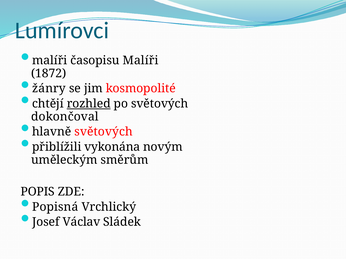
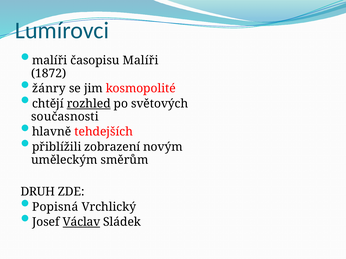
dokončoval: dokončoval -> současnosti (65, 117)
hlavně světových: světových -> tehdejších (104, 132)
vykonána: vykonána -> zobrazení (112, 147)
POPIS: POPIS -> DRUH (38, 192)
Václav underline: none -> present (81, 222)
